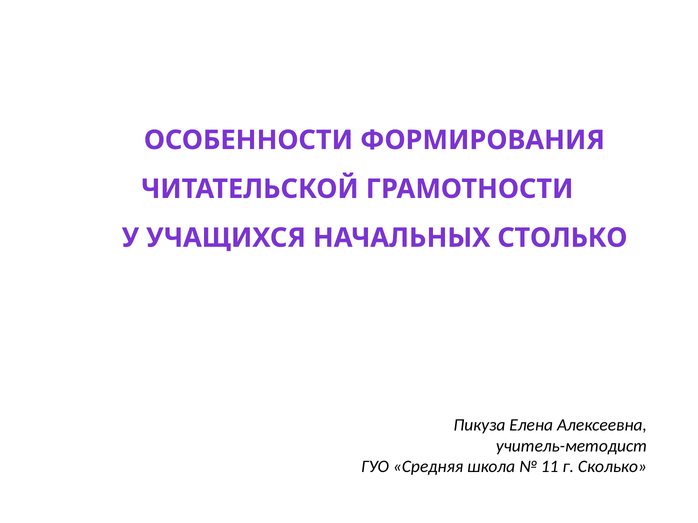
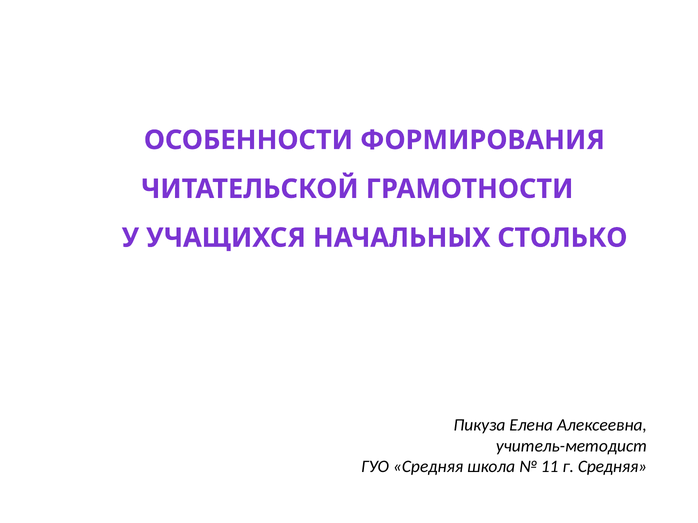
г Сколько: Сколько -> Средняя (612, 467)
